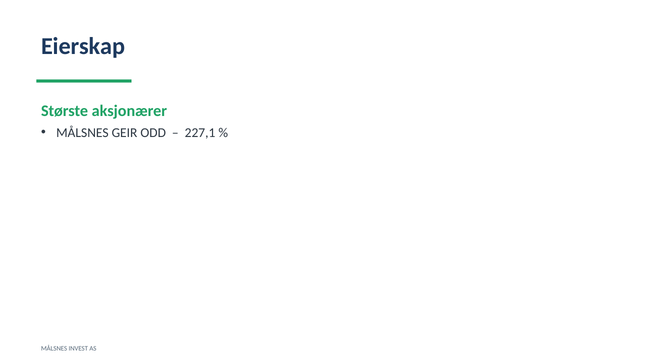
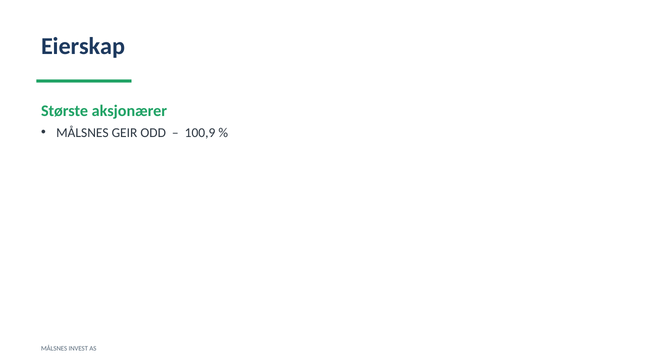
227,1: 227,1 -> 100,9 (200, 133)
